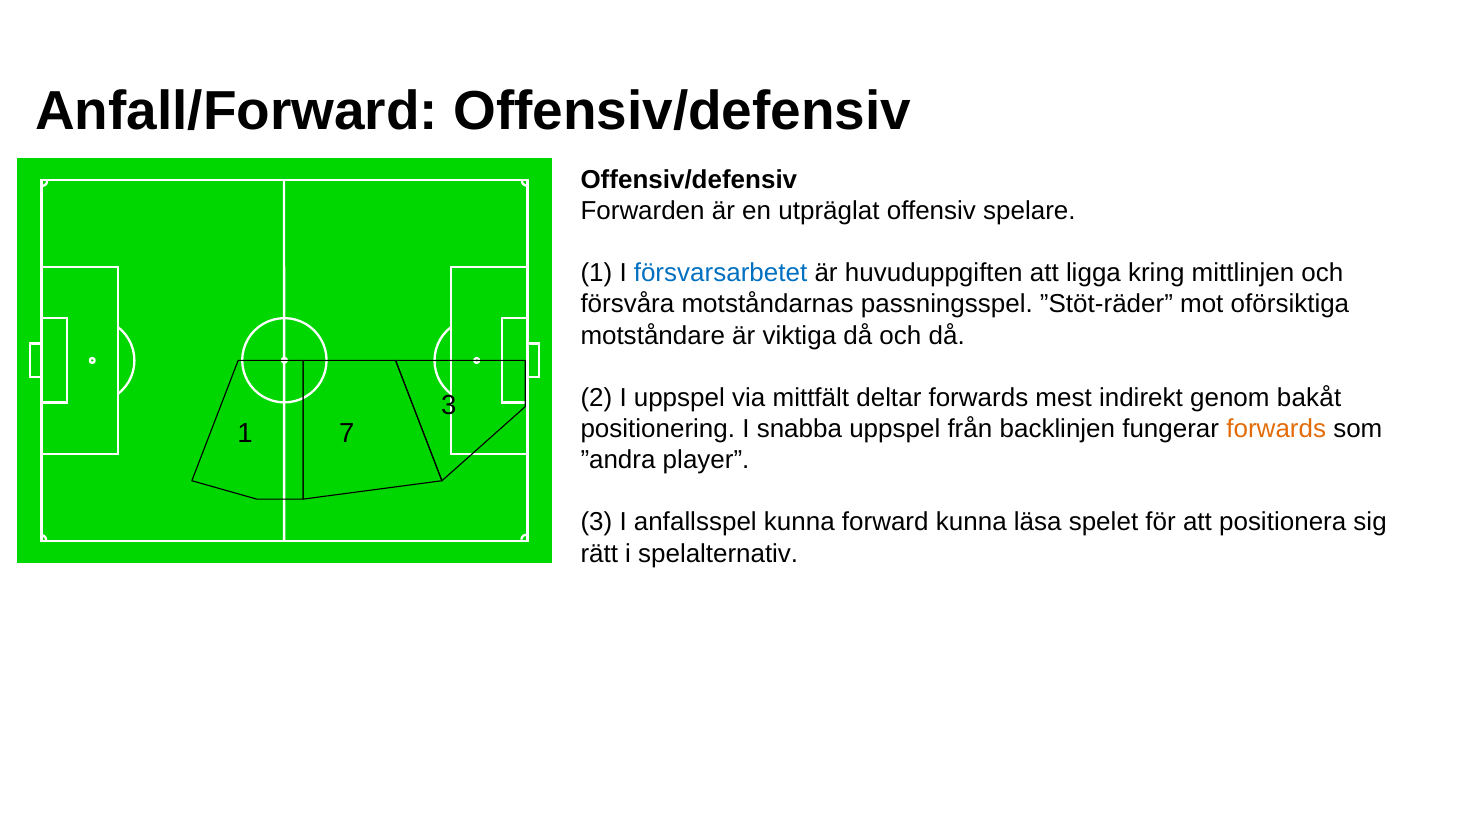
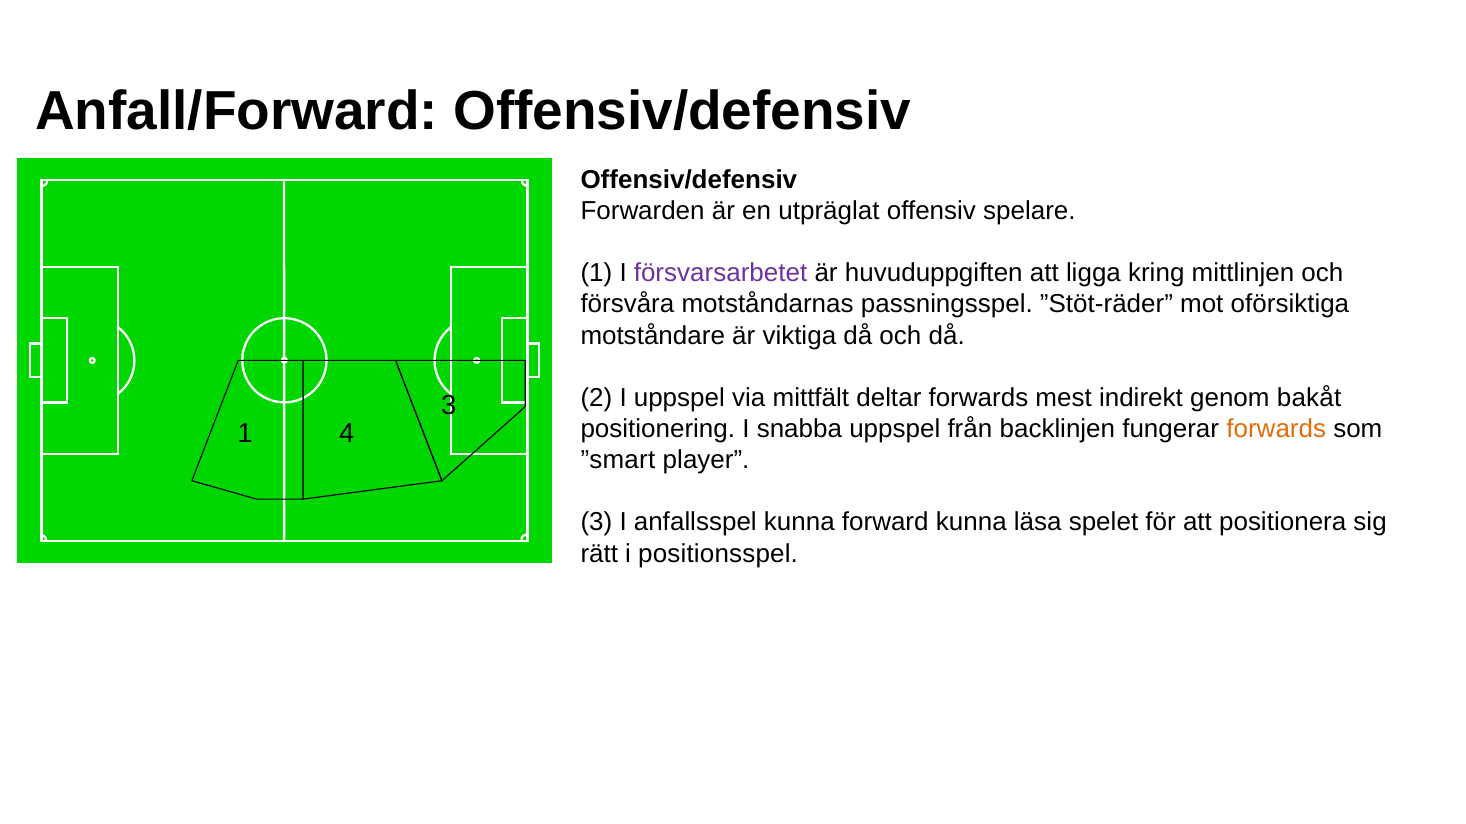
försvarsarbetet colour: blue -> purple (721, 273)
7: 7 -> 4 (347, 433)
”andra: ”andra -> ”smart (618, 460)
spelalternativ: spelalternativ -> positionsspel (718, 554)
